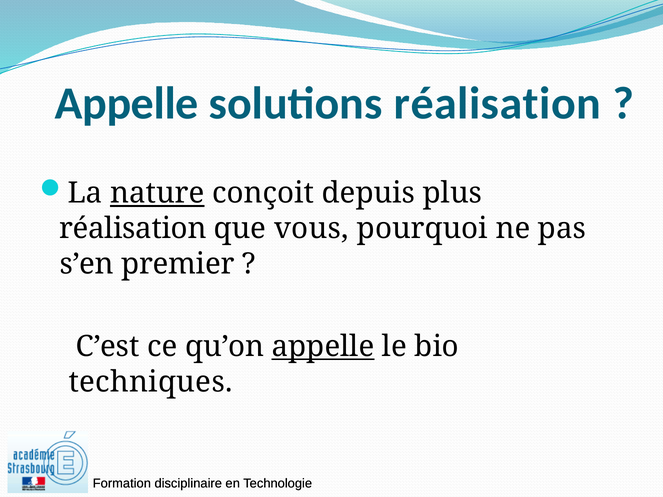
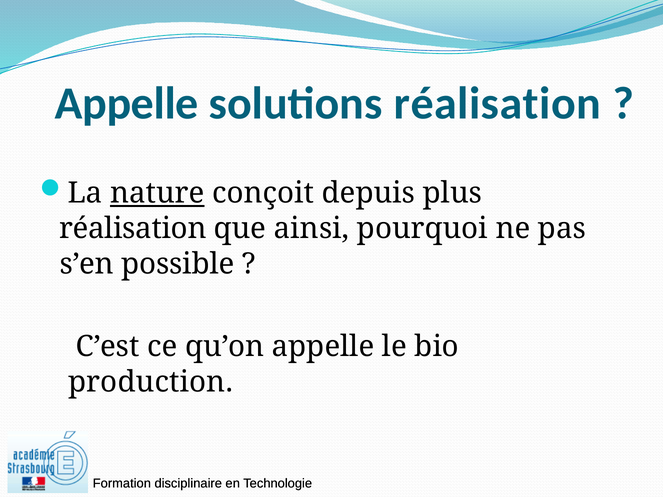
vous: vous -> ainsi (312, 229)
premier: premier -> possible (178, 264)
appelle underline: present -> none (323, 347)
techniques: techniques -> production (151, 382)
